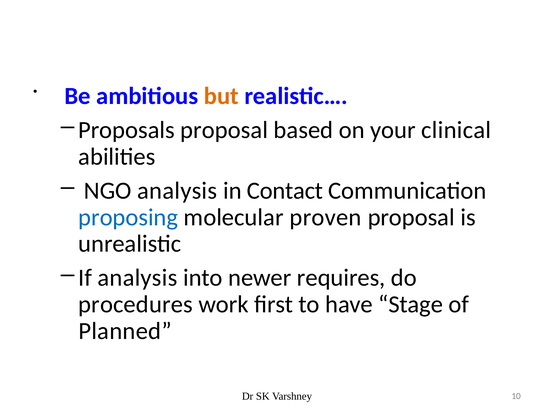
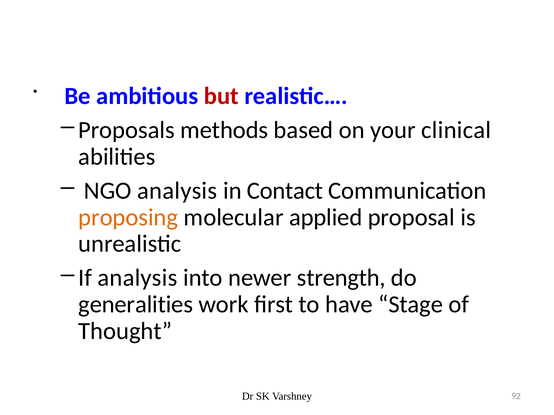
but colour: orange -> red (221, 96)
Proposals proposal: proposal -> methods (224, 130)
proposing colour: blue -> orange (128, 217)
proven: proven -> applied (326, 217)
requires: requires -> strength (341, 278)
procedures: procedures -> generalities (136, 305)
Planned: Planned -> Thought (125, 331)
10: 10 -> 92 (516, 397)
